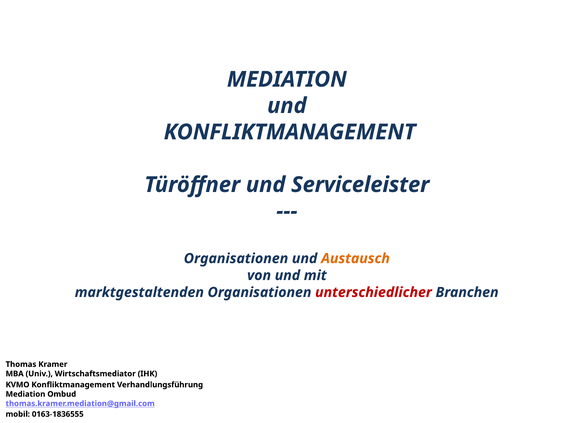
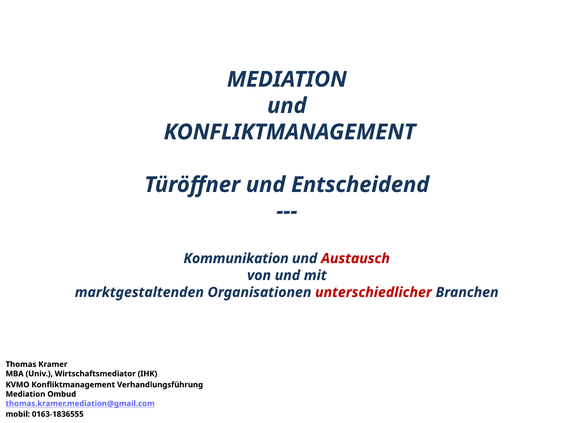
Serviceleister: Serviceleister -> Entscheidend (360, 185)
Organisationen: Organisationen -> Kommunikation (236, 259)
Austausch colour: orange -> red (355, 259)
